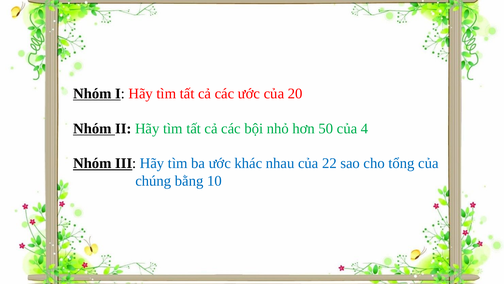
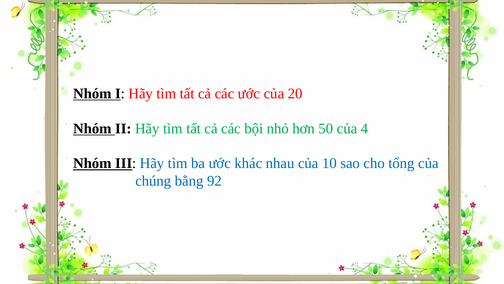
22: 22 -> 10 (329, 163)
10: 10 -> 92 (214, 181)
